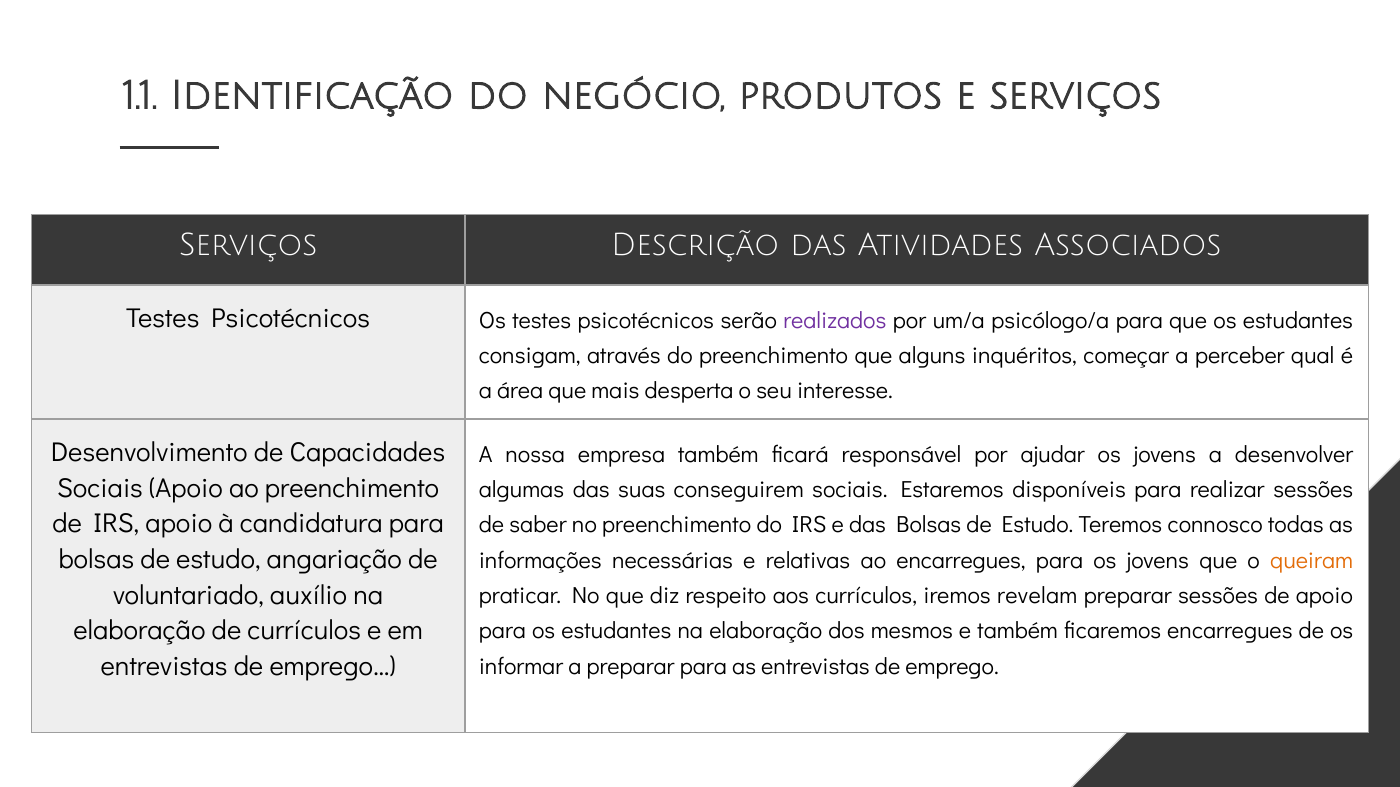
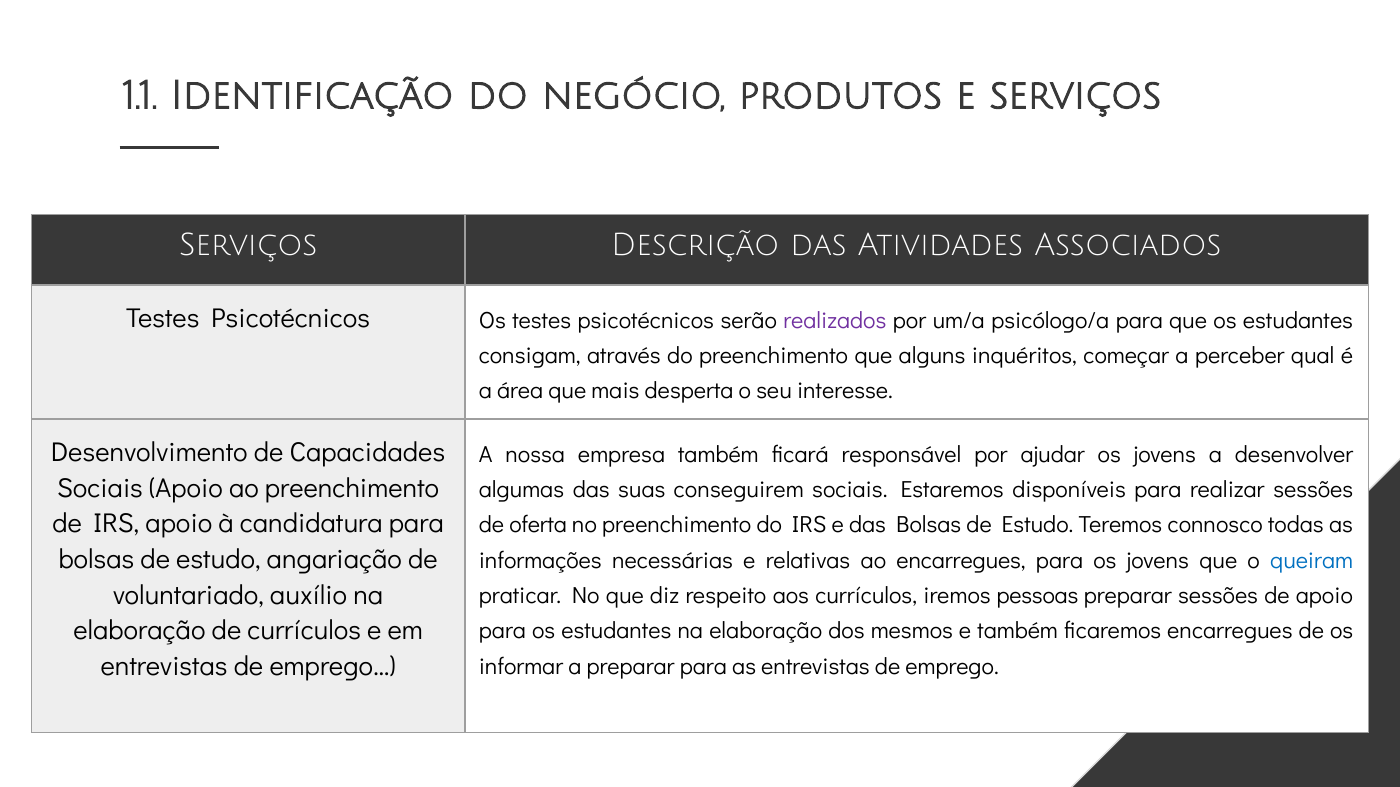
saber: saber -> oferta (538, 526)
queiram colour: orange -> blue (1312, 561)
revelam: revelam -> pessoas (1037, 596)
